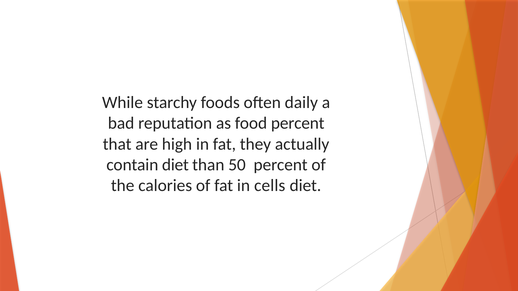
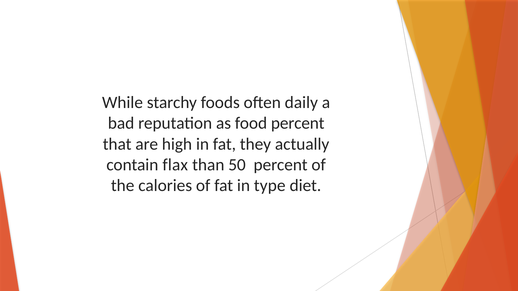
contain diet: diet -> flax (175, 165)
cells: cells -> type (270, 186)
